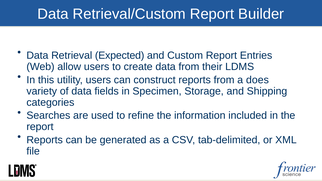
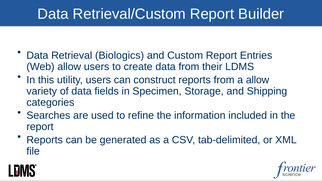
Expected: Expected -> Biologics (120, 56)
a does: does -> allow (258, 80)
